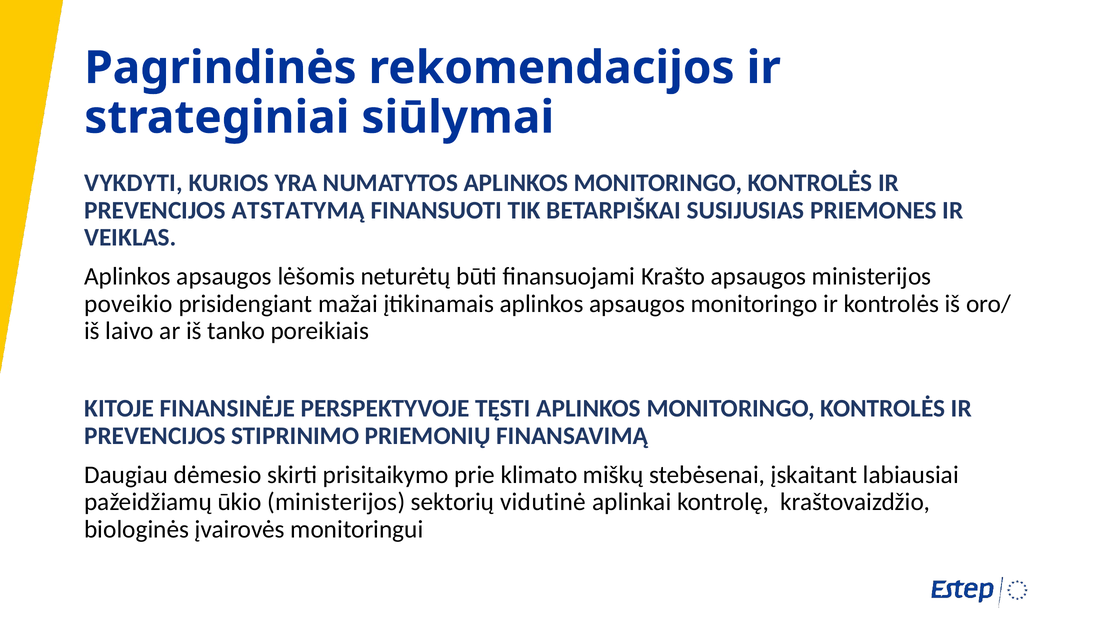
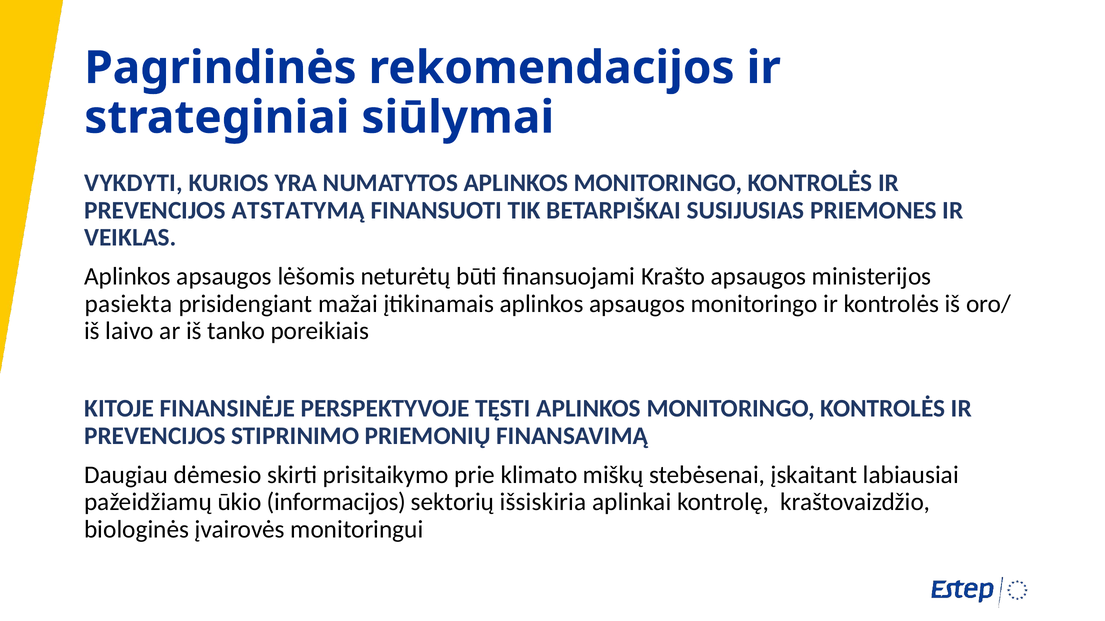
poveikio: poveikio -> pasiekta (128, 304)
ūkio ministerijos: ministerijos -> informacijos (336, 503)
vidutinė: vidutinė -> išsiskiria (543, 503)
